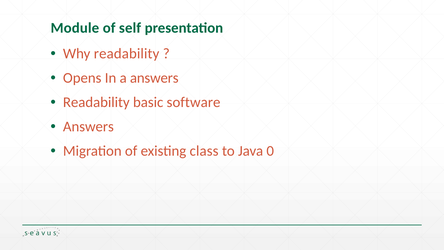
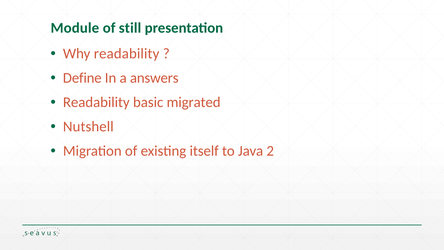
self: self -> still (130, 28)
Opens: Opens -> Define (82, 78)
software: software -> migrated (194, 102)
Answers: Answers -> Nutshell (88, 127)
class: class -> itself (204, 151)
0: 0 -> 2 (270, 151)
